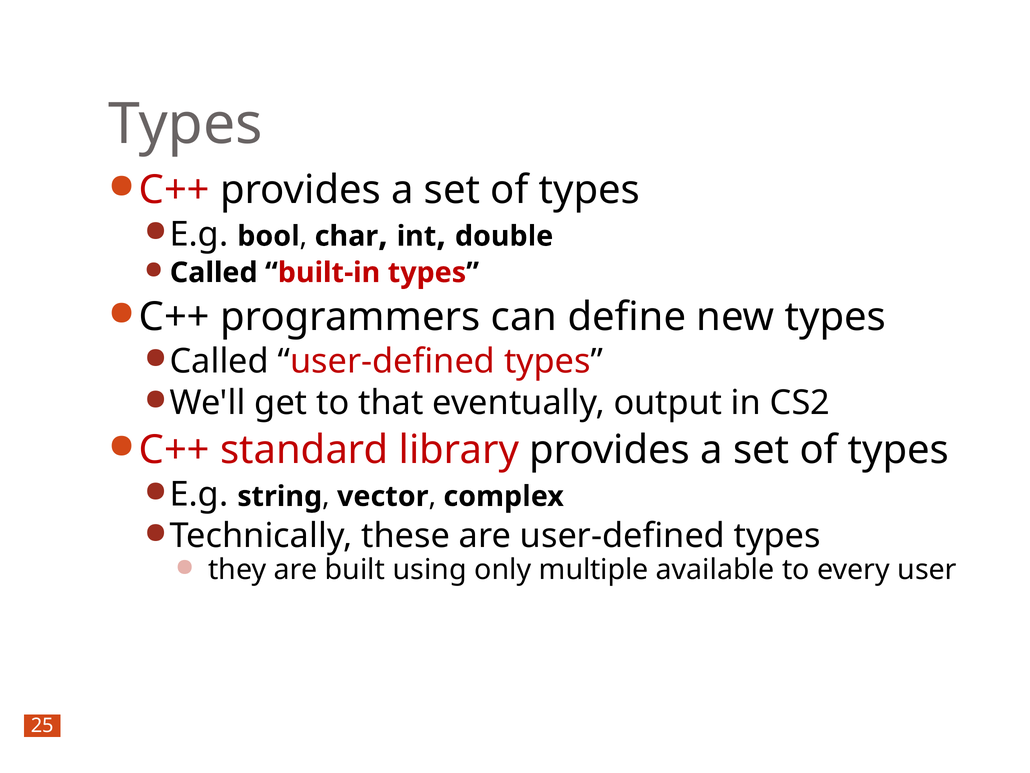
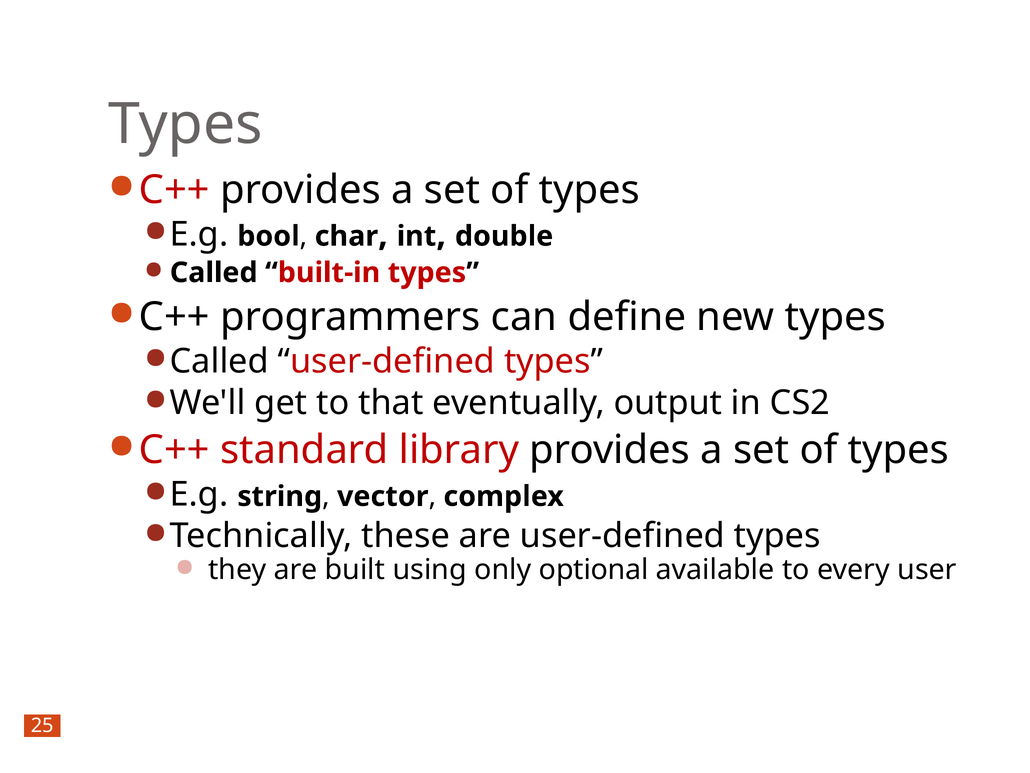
multiple: multiple -> optional (594, 570)
